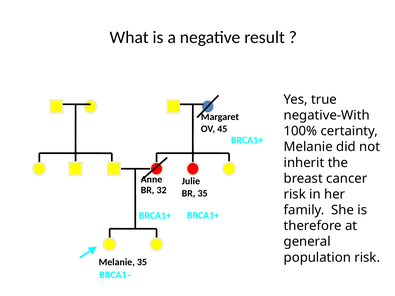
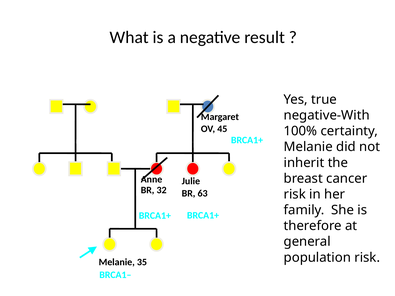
BR 35: 35 -> 63 (203, 194)
